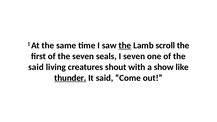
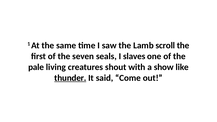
the underline: present -> none (125, 45)
I seven: seven -> slaves (134, 56)
said: said -> pale (36, 67)
